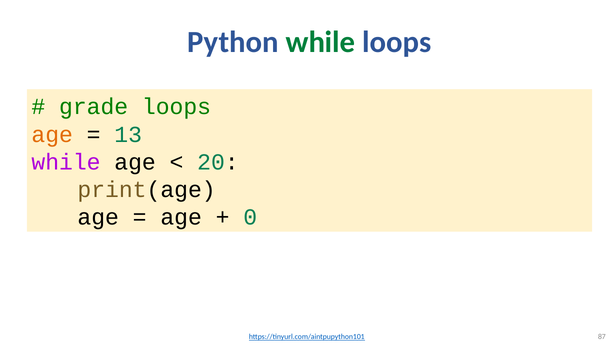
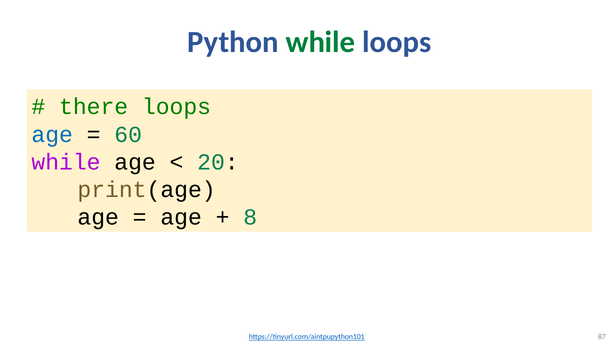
grade: grade -> there (94, 107)
age colour: orange -> blue (52, 135)
13: 13 -> 60 (128, 135)
0: 0 -> 8 (250, 217)
